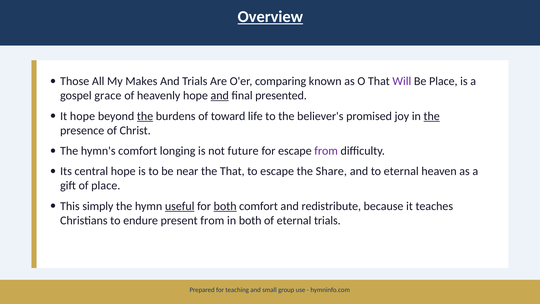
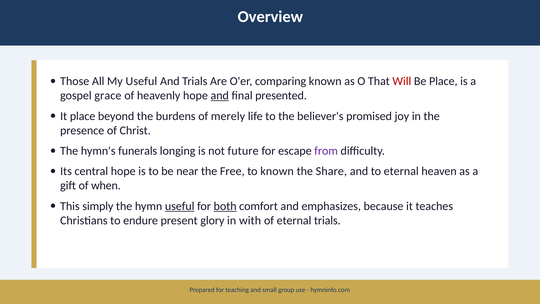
Overview underline: present -> none (270, 17)
My Makes: Makes -> Useful (141, 81)
Will colour: purple -> red (402, 81)
It hope: hope -> place (83, 116)
the underline: present -> none (145, 116)
toward: toward -> merely (228, 116)
the underline: present -> none (432, 116)
hymn's comfort: comfort -> funerals (138, 151)
the That: That -> Free (232, 171)
to escape: escape -> known (277, 171)
of place: place -> when (106, 186)
redistribute: redistribute -> emphasizes (331, 206)
present from: from -> glory (212, 220)
in both: both -> with (250, 220)
